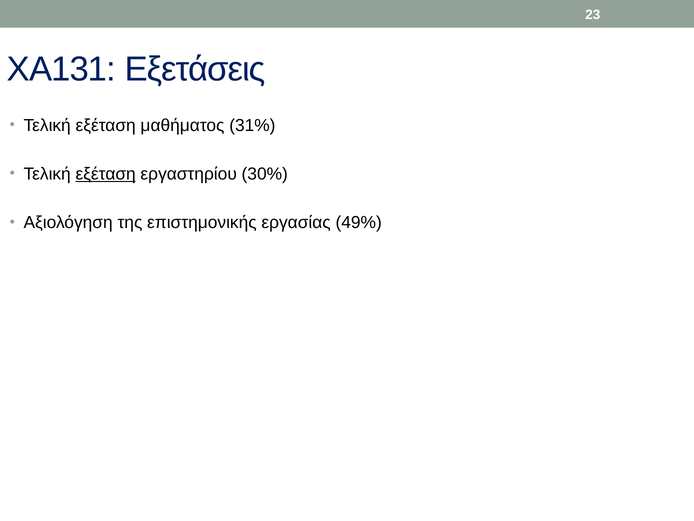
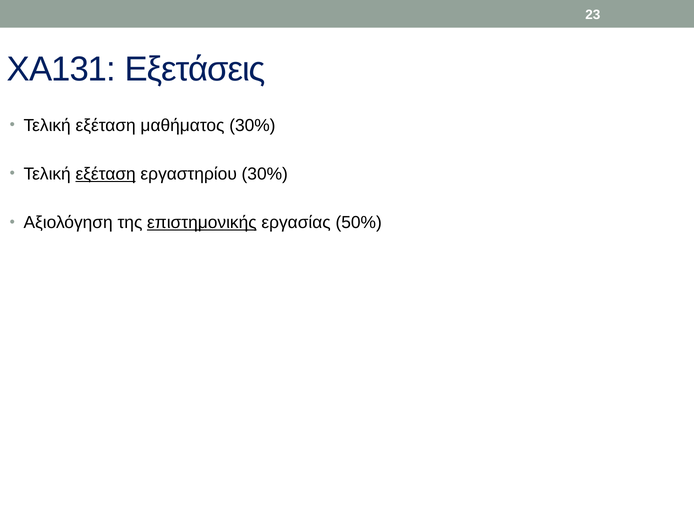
μαθήματος 31%: 31% -> 30% (252, 125)
επιστημονικής underline: none -> present (202, 222)
49%: 49% -> 50% (359, 222)
